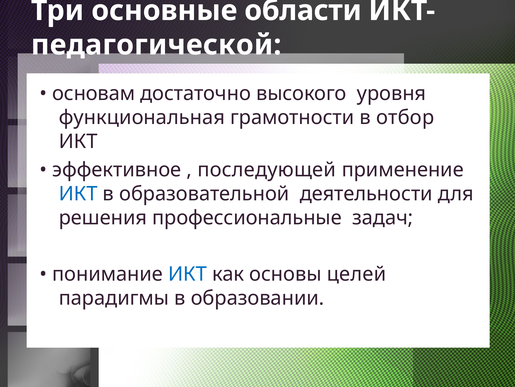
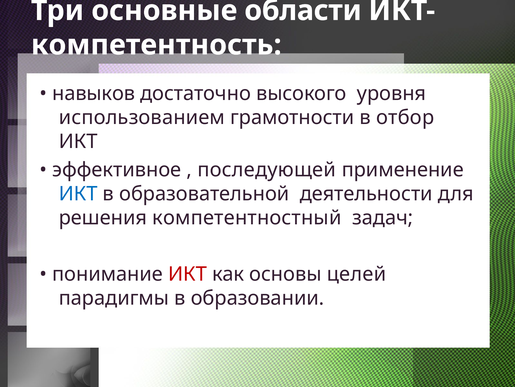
педагогической: педагогической -> компетентность (156, 45)
основам: основам -> навыков (94, 93)
функциональная: функциональная -> использованием (142, 117)
профессиональные: профессиональные -> компетентностный (247, 217)
ИКТ colour: blue -> red (188, 274)
